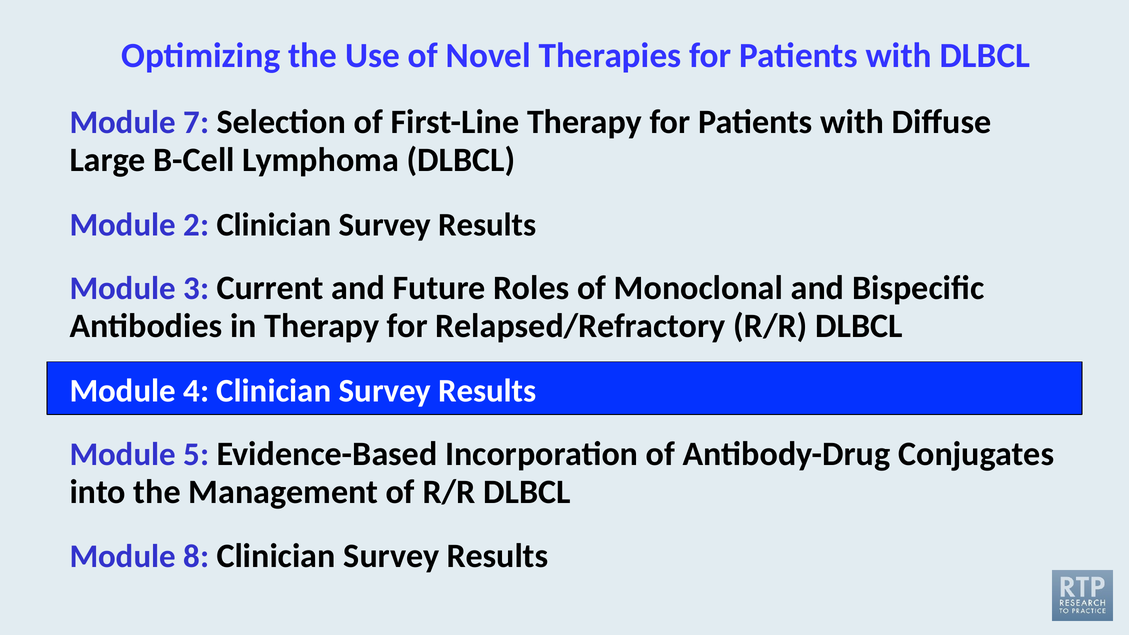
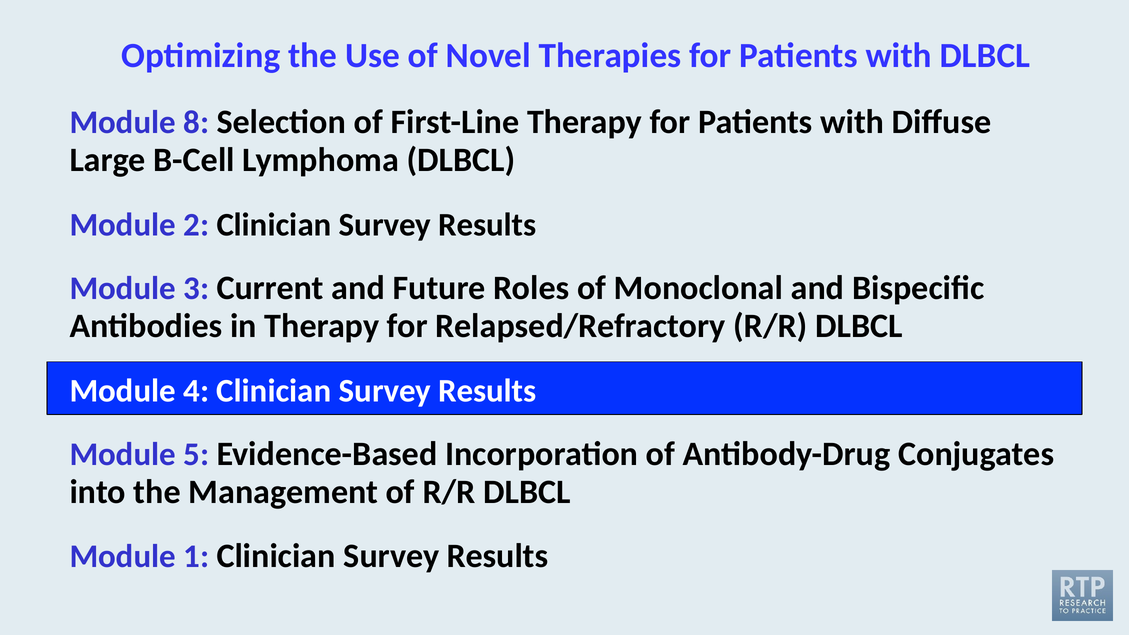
7: 7 -> 8 (196, 122)
8: 8 -> 1 (196, 557)
